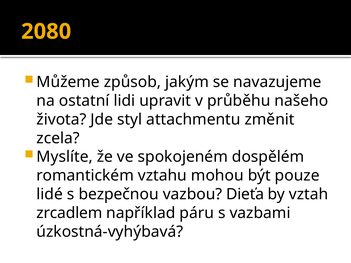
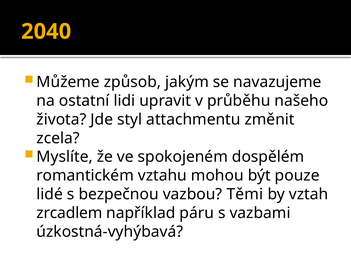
2080: 2080 -> 2040 (46, 32)
Dieťa: Dieťa -> Těmi (245, 194)
